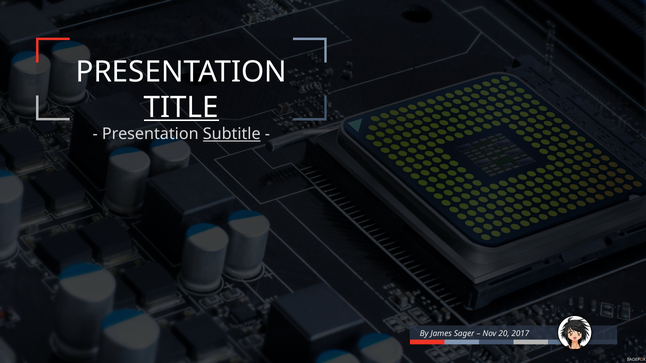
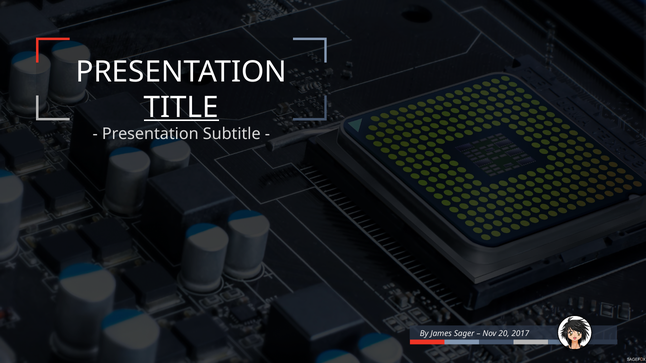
Subtitle underline: present -> none (232, 134)
